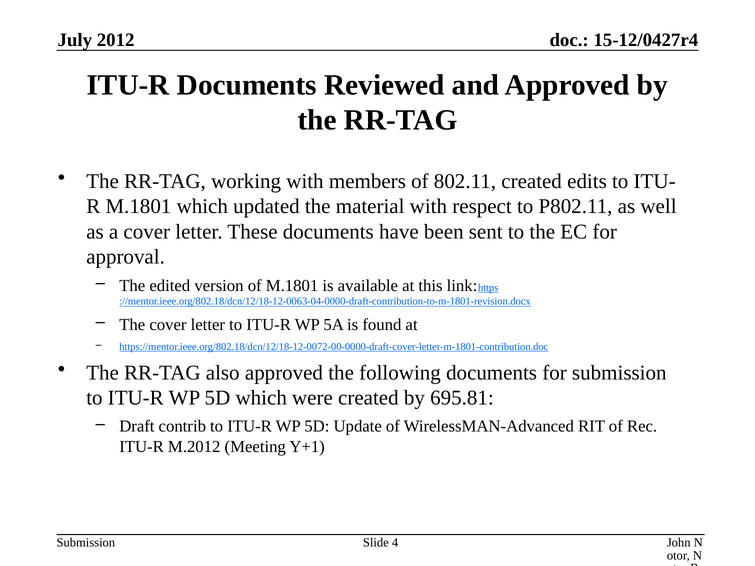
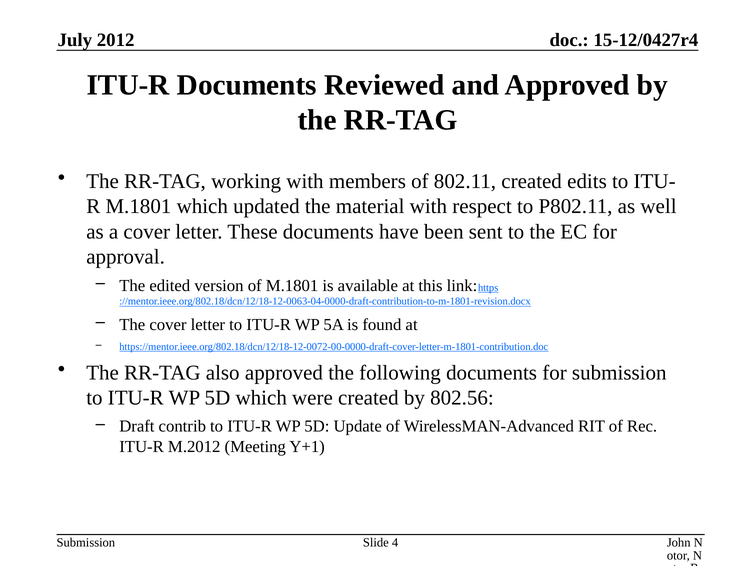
695.81: 695.81 -> 802.56 (462, 398)
